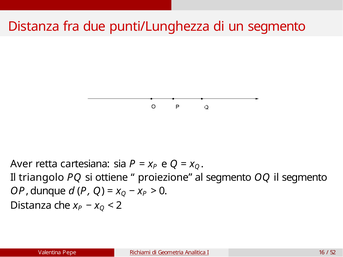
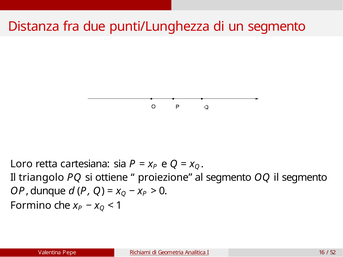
Aver: Aver -> Loro (21, 164)
Distanza: Distanza -> Formino (31, 206)
2: 2 -> 1 (119, 206)
